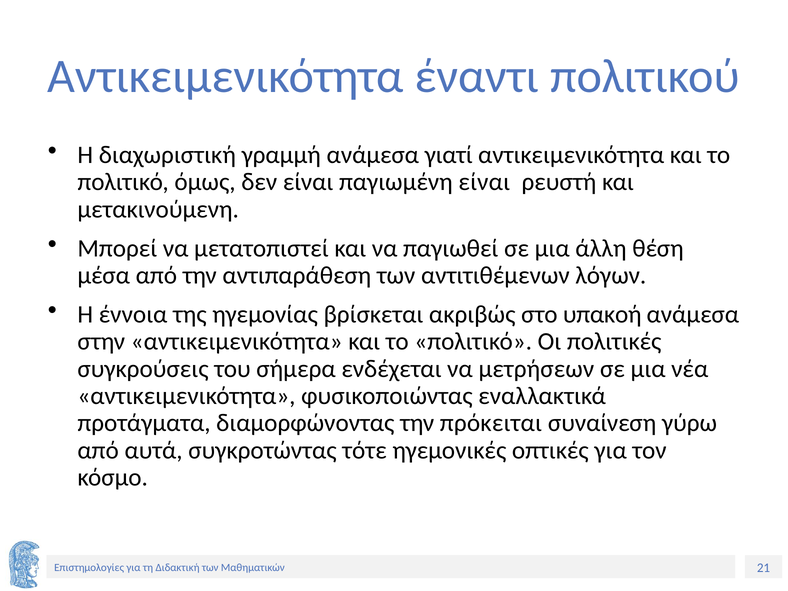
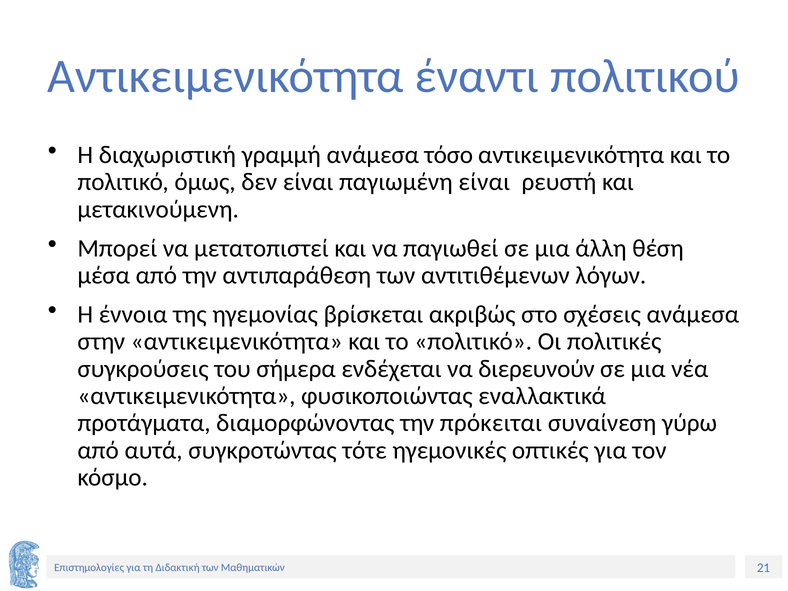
γιατί: γιατί -> τόσο (449, 155)
υπακοή: υπακοή -> σχέσεις (602, 314)
μετρήσεων: μετρήσεων -> διερευνούν (537, 369)
